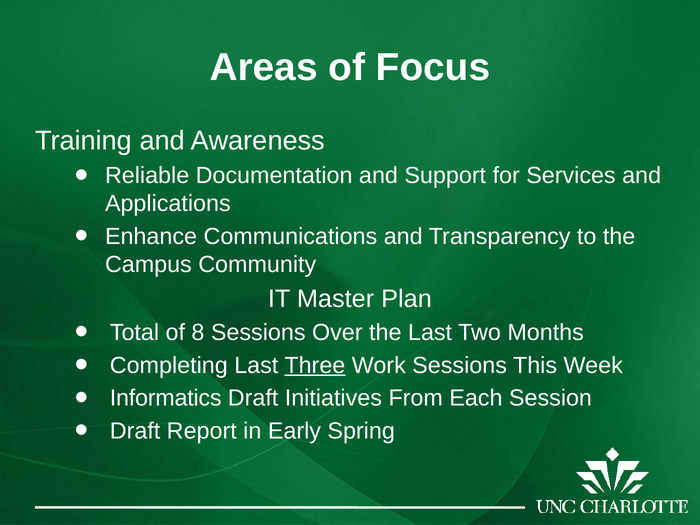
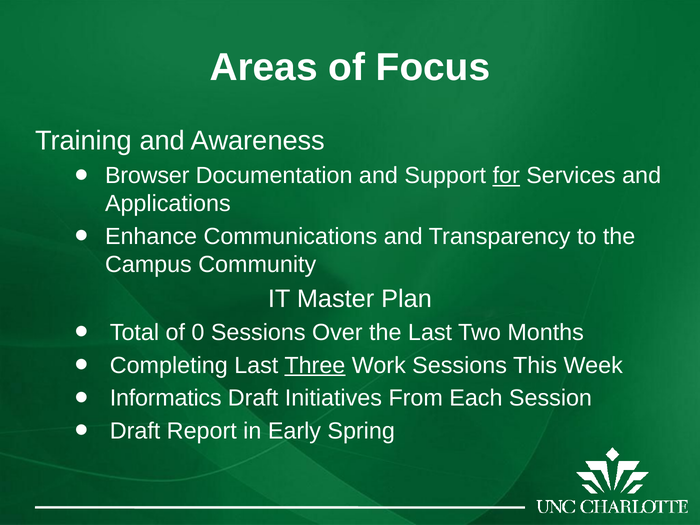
Reliable: Reliable -> Browser (147, 176)
for underline: none -> present (506, 176)
8: 8 -> 0 (198, 333)
